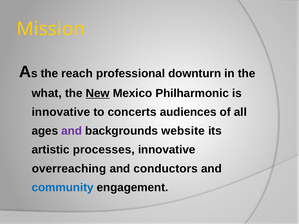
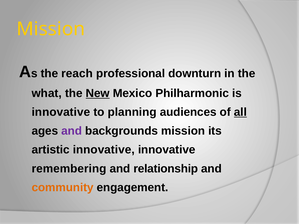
concerts: concerts -> planning (132, 112)
all underline: none -> present (240, 112)
backgrounds website: website -> mission (183, 131)
artistic processes: processes -> innovative (104, 150)
overreaching: overreaching -> remembering (69, 169)
conductors: conductors -> relationship (166, 169)
community colour: blue -> orange (63, 188)
